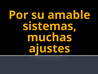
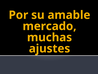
sistemas: sistemas -> mercado (50, 26)
